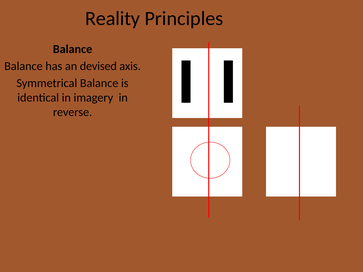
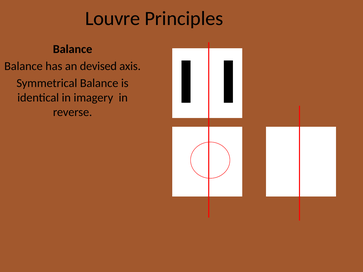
Reality: Reality -> Louvre (113, 18)
